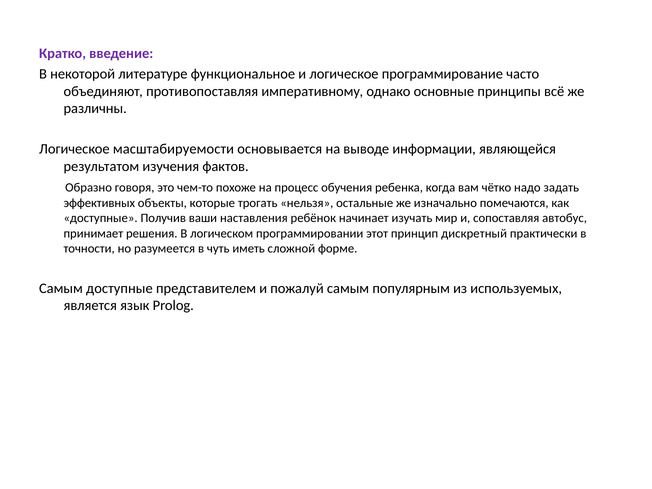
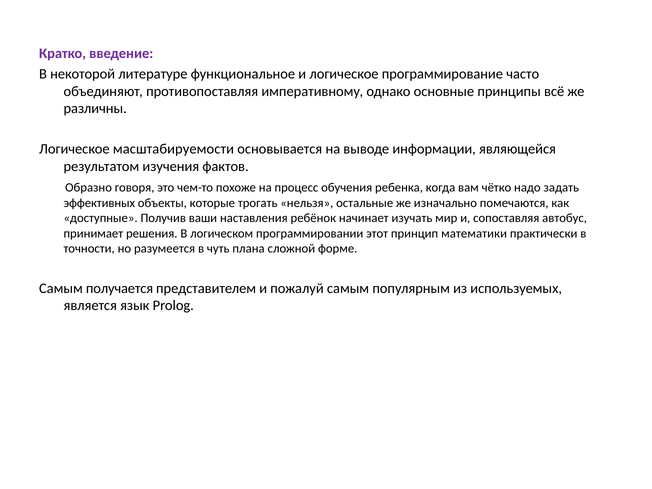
дискретный: дискретный -> математики (474, 233)
иметь: иметь -> плана (249, 249)
Самым доступные: доступные -> получается (120, 288)
